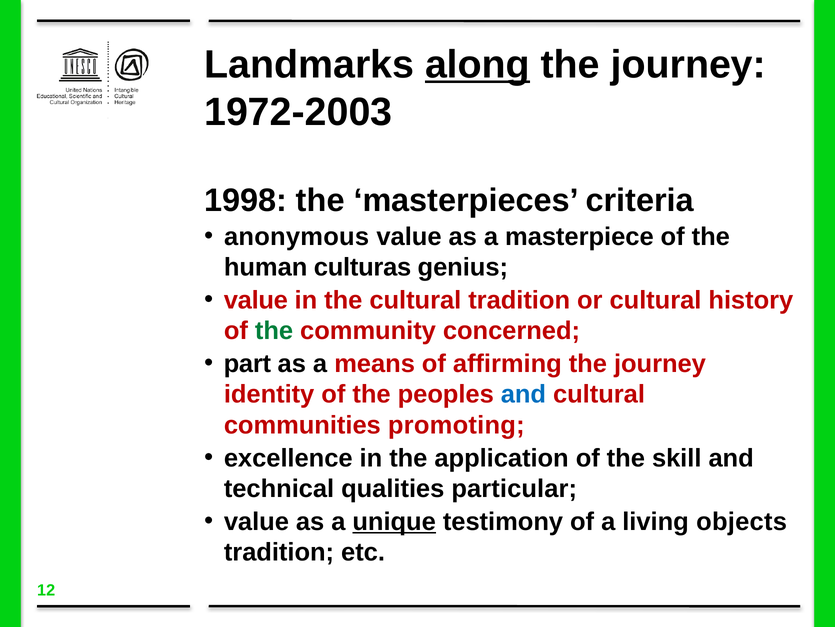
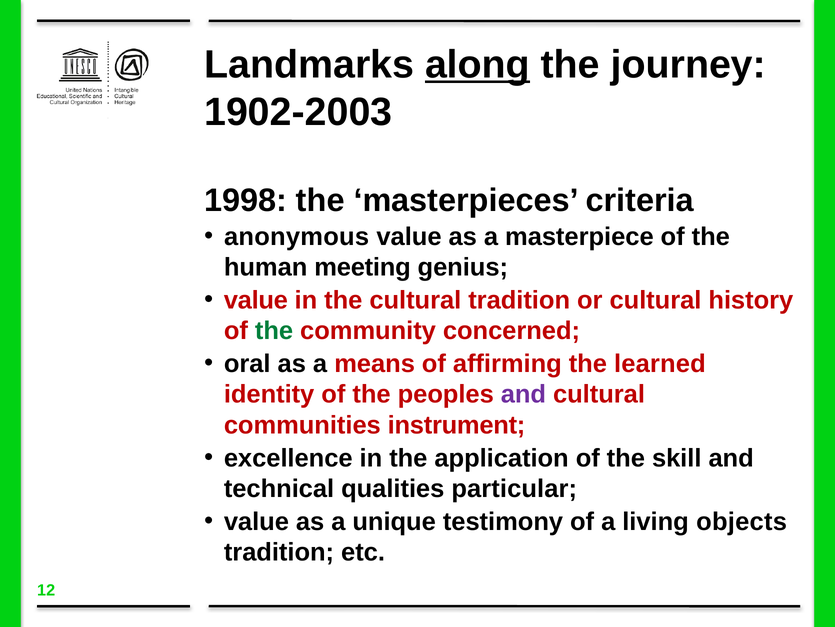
1972-2003: 1972-2003 -> 1902-2003 (298, 112)
culturas: culturas -> meeting (363, 267)
part: part -> oral (247, 363)
affirming the journey: journey -> learned (660, 363)
and colour: blue -> purple (523, 394)
promoting: promoting -> instrument (457, 425)
unique underline: present -> none (394, 521)
